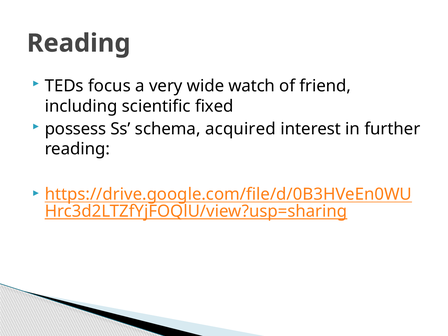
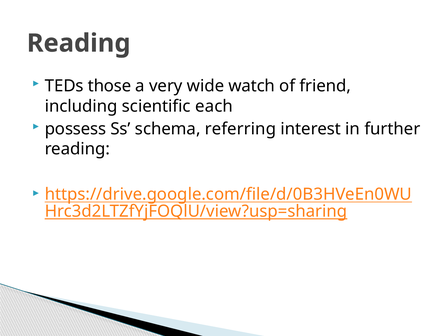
focus: focus -> those (110, 86)
fixed: fixed -> each (214, 106)
acquired: acquired -> referring (240, 129)
